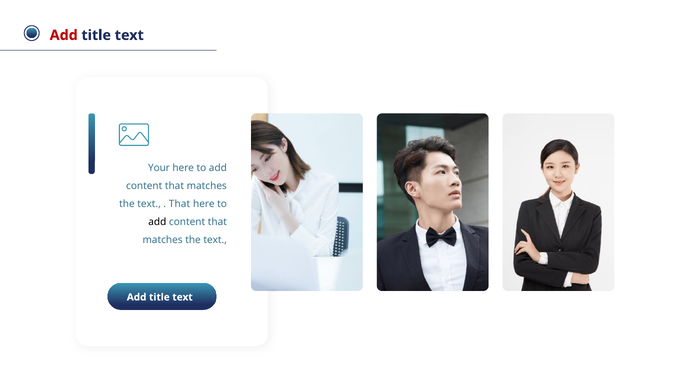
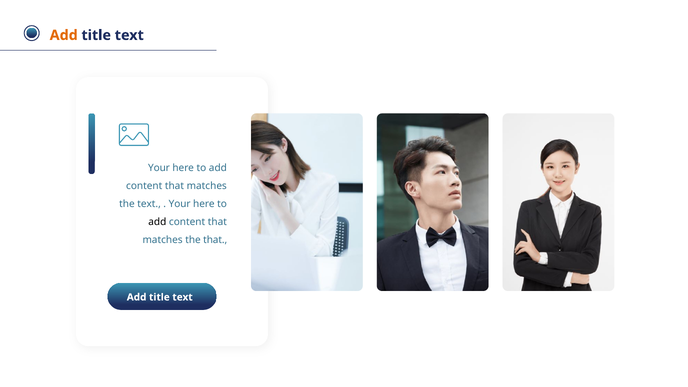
Add colour: red -> orange (64, 35)
That: That -> Your (180, 204)
text: text -> that (215, 240)
